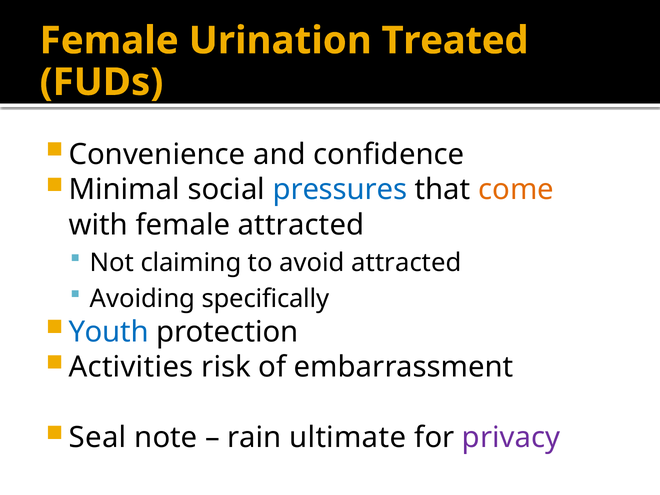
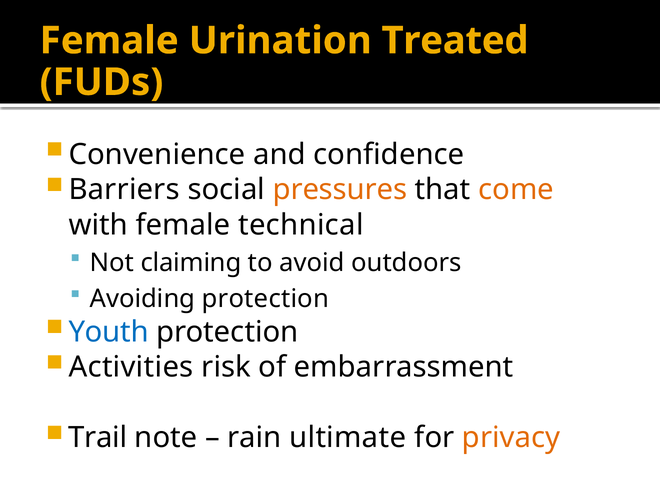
Minimal: Minimal -> Barriers (124, 190)
pressures colour: blue -> orange (340, 190)
female attracted: attracted -> technical (301, 225)
avoid attracted: attracted -> outdoors (406, 263)
Avoiding specifically: specifically -> protection (265, 299)
Seal: Seal -> Trail (98, 438)
privacy colour: purple -> orange (511, 438)
